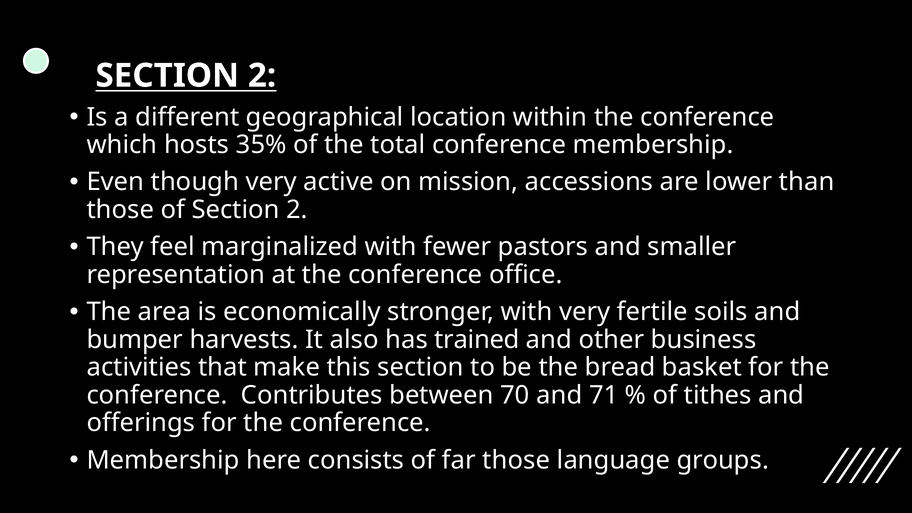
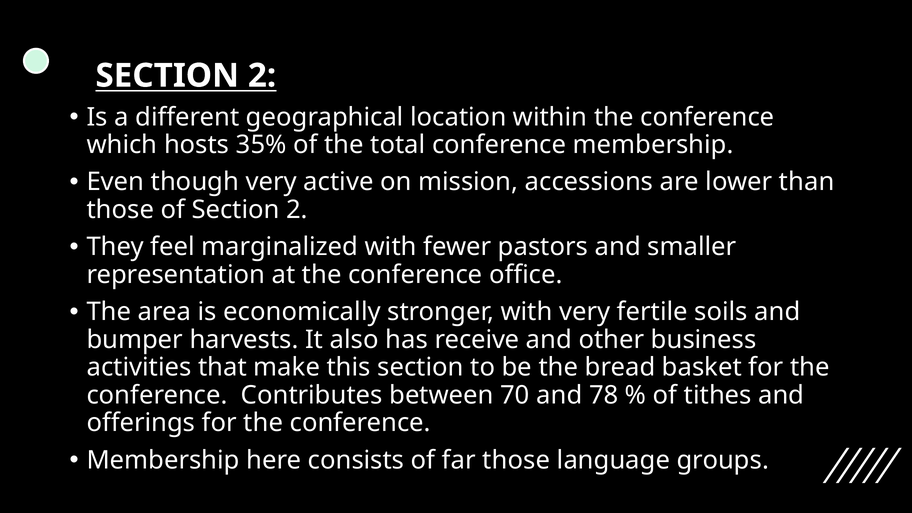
trained: trained -> receive (477, 340)
71: 71 -> 78 (604, 395)
